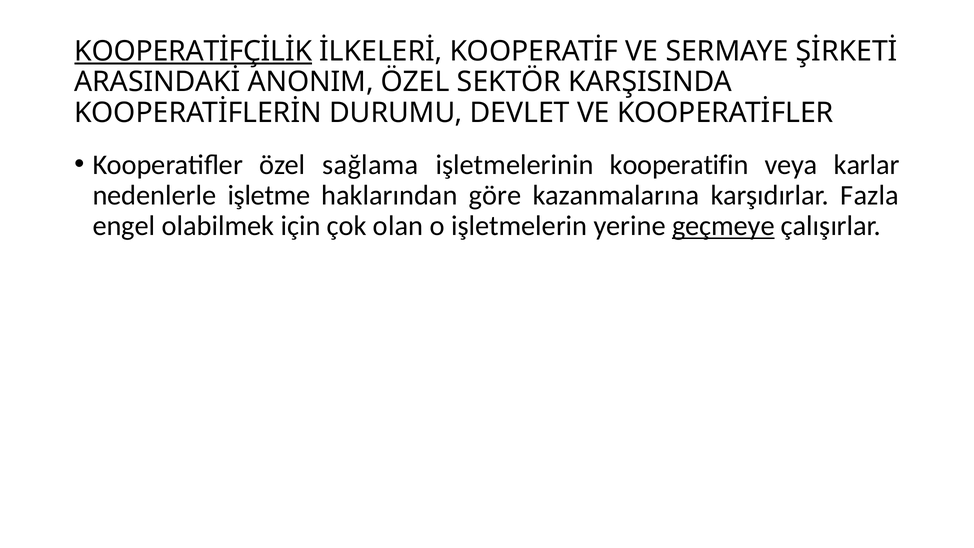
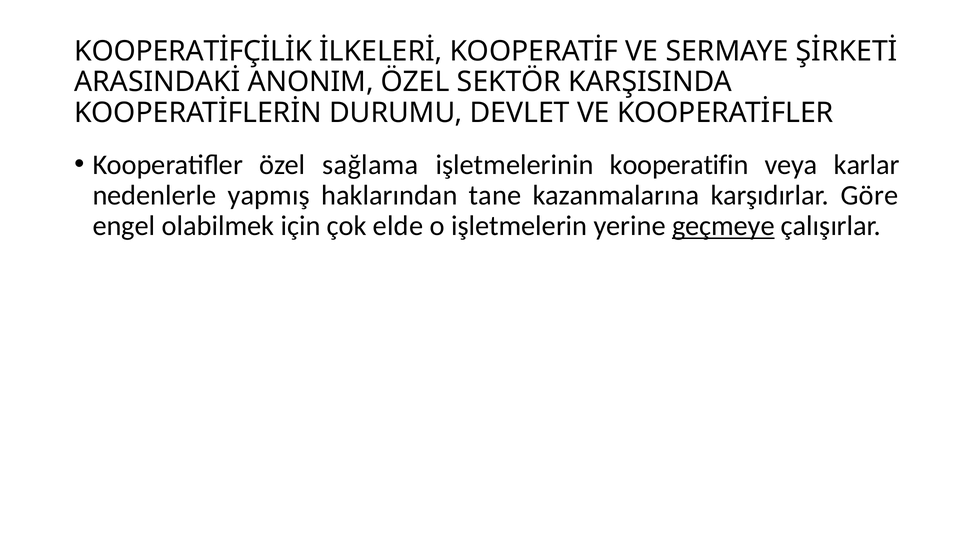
KOOPERATİFÇİLİK underline: present -> none (193, 51)
işletme: işletme -> yapmış (269, 195)
göre: göre -> tane (495, 195)
Fazla: Fazla -> Göre (870, 195)
olan: olan -> elde (398, 226)
